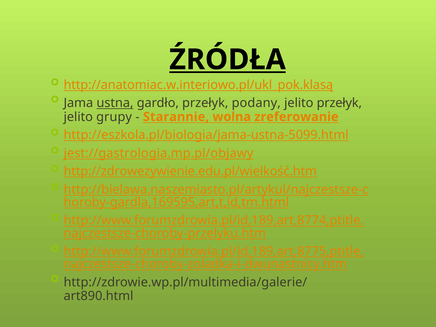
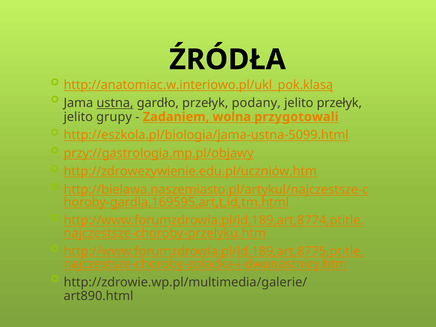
ŹRÓDŁA underline: present -> none (227, 60)
Starannie: Starannie -> Zadaniem (176, 117)
zreferowanie: zreferowanie -> przygotowali (296, 117)
jest://gastrologia.mp.pl/objawy: jest://gastrologia.mp.pl/objawy -> przy://gastrologia.mp.pl/objawy (159, 153)
http://zdrowezywienie.edu.pl/wielkość.htm: http://zdrowezywienie.edu.pl/wielkość.htm -> http://zdrowezywienie.edu.pl/uczniów.htm (190, 171)
